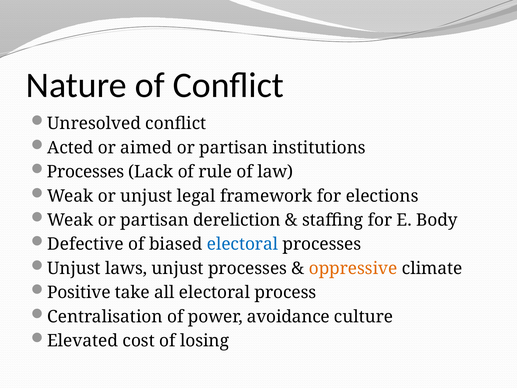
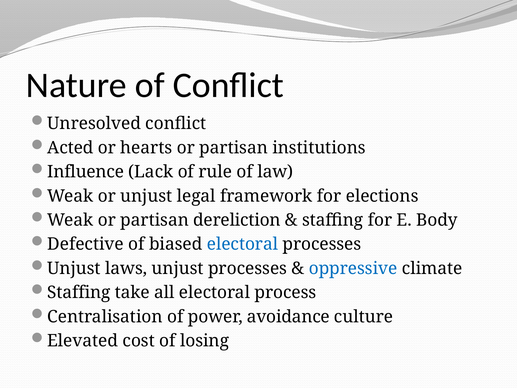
aimed: aimed -> hearts (146, 148)
Processes: Processes -> Influence (86, 172)
oppressive colour: orange -> blue (353, 268)
Positive: Positive -> Staffing (79, 292)
